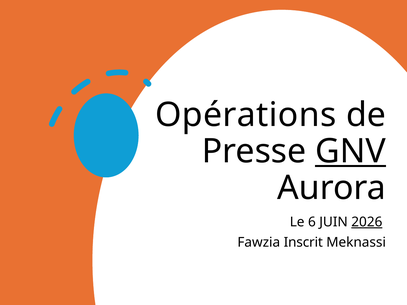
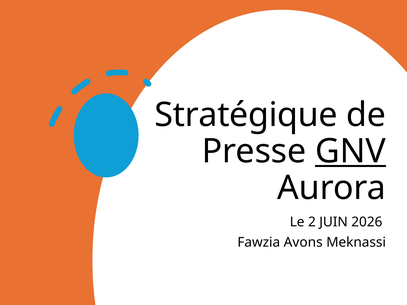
Opérations: Opérations -> Stratégique (246, 115)
6: 6 -> 2 (312, 222)
2026 underline: present -> none (367, 222)
Inscrit: Inscrit -> Avons (303, 242)
